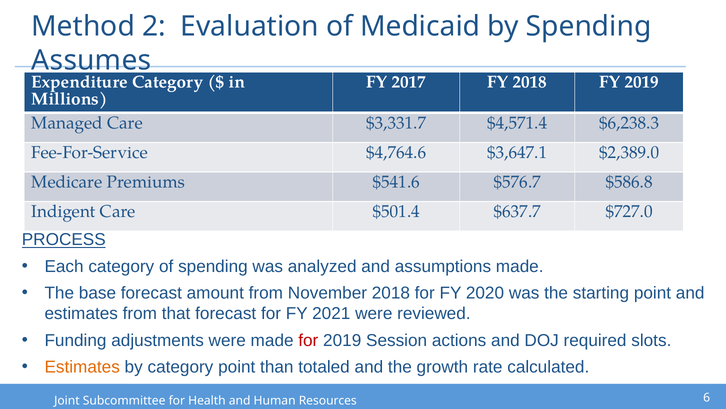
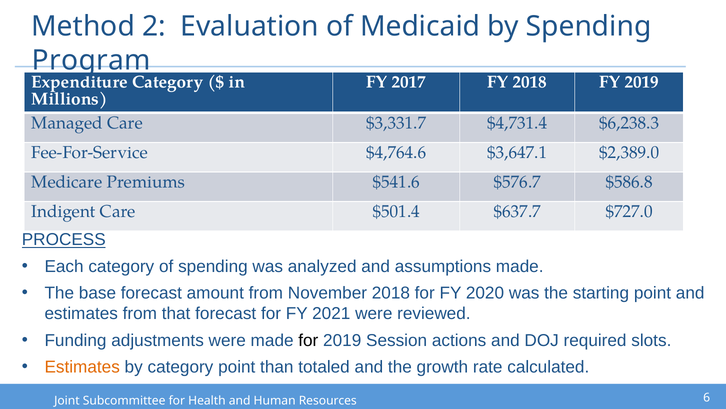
Assumes: Assumes -> Program (91, 60)
$4,571.4: $4,571.4 -> $4,731.4 (517, 123)
for colour: red -> black (308, 340)
